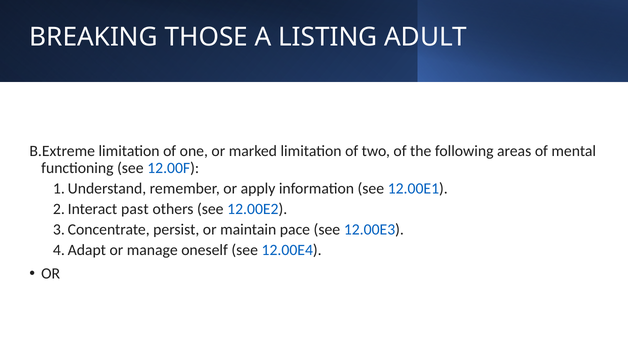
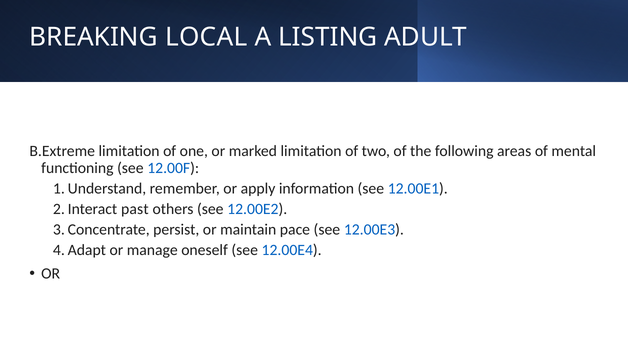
THOSE: THOSE -> LOCAL (206, 37)
